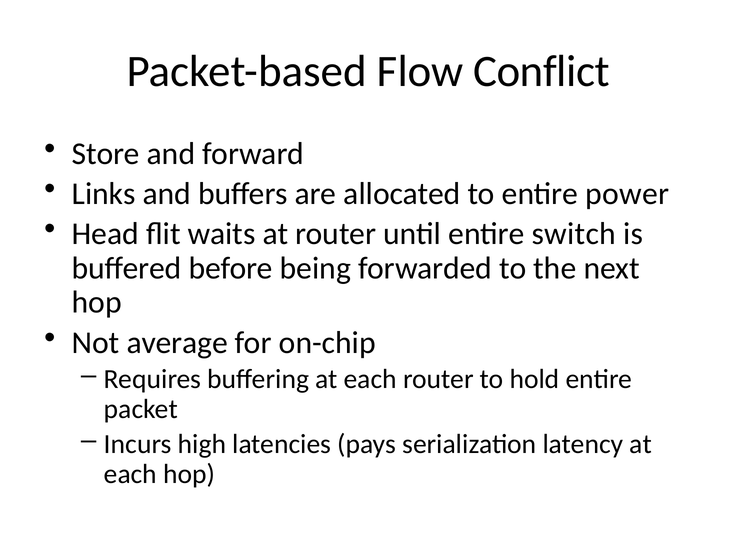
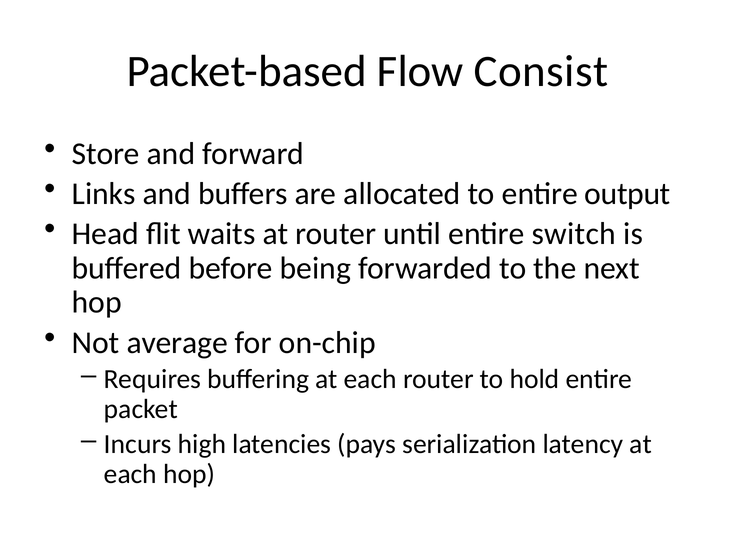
Conflict: Conflict -> Consist (541, 71)
power: power -> output (627, 194)
